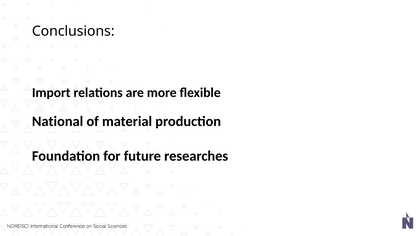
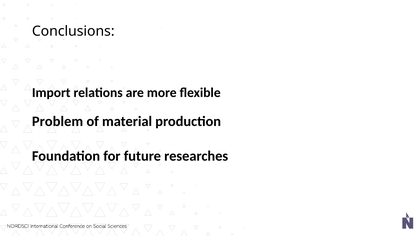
National: National -> Problem (58, 121)
